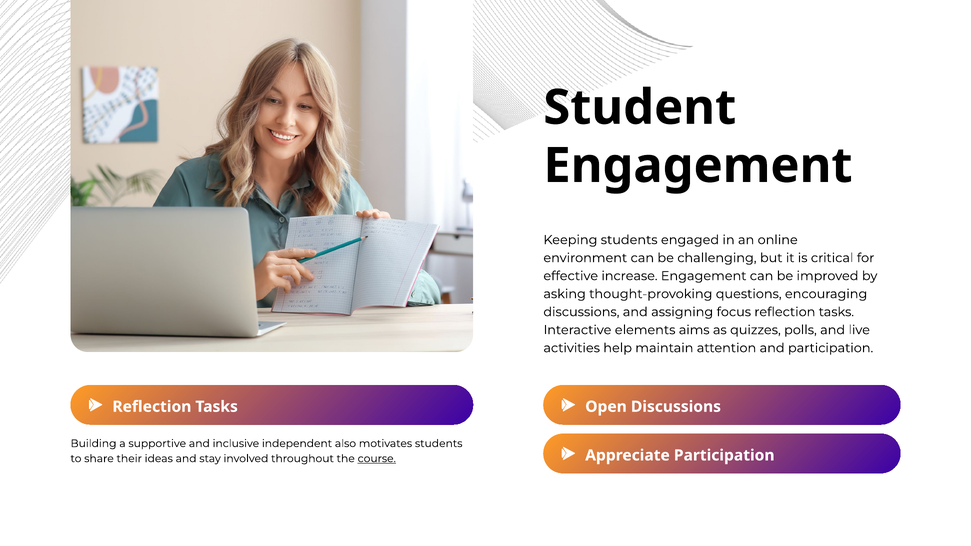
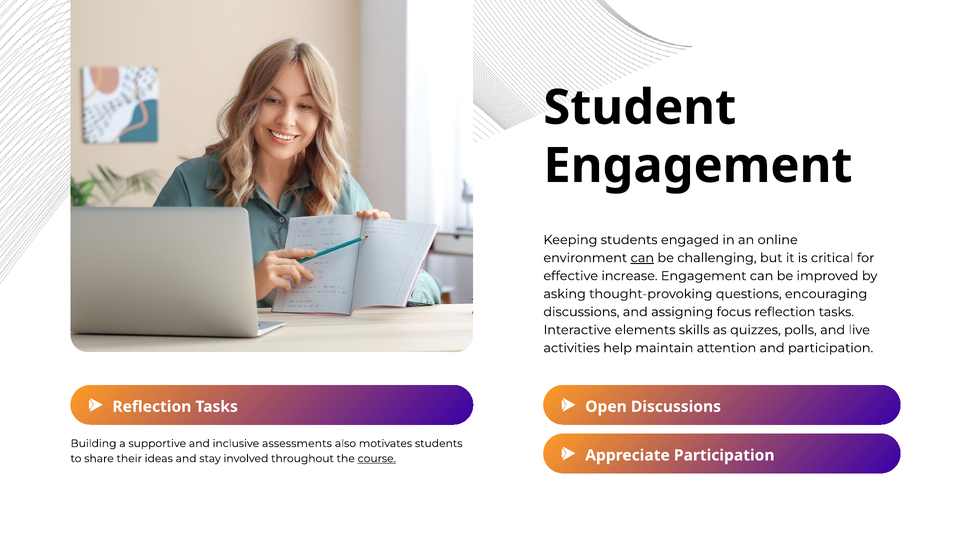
can underline: none -> present (642, 258)
aims: aims -> skills (694, 330)
independent: independent -> assessments (297, 444)
